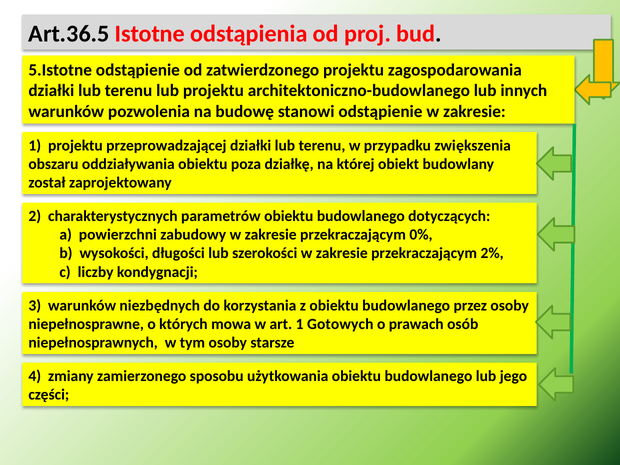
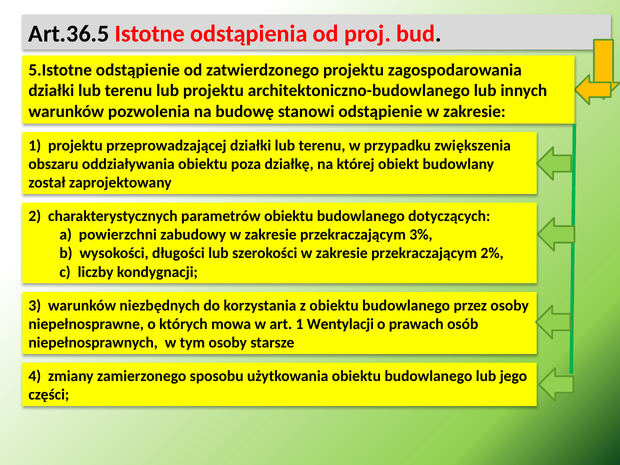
0%: 0% -> 3% (421, 235)
Gotowych: Gotowych -> Wentylacji (340, 324)
